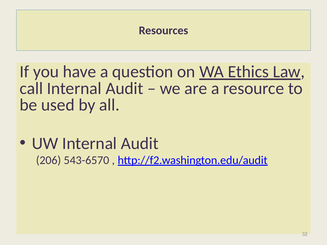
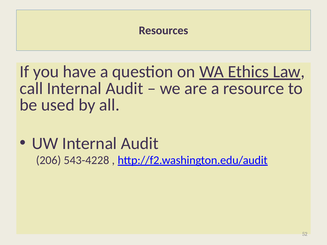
543-6570: 543-6570 -> 543-4228 (86, 160)
